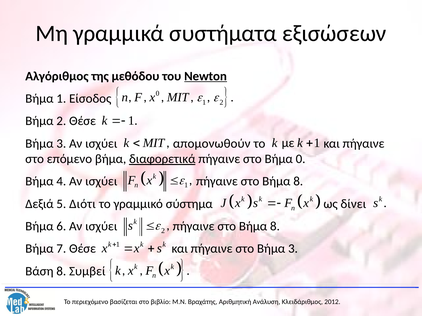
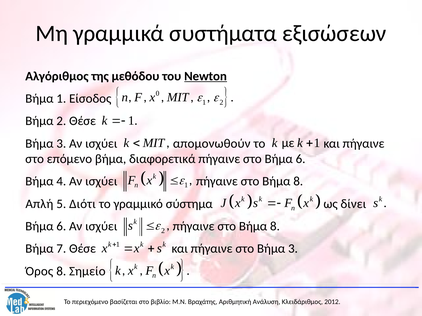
διαφορετικά underline: present -> none (162, 159)
στο Βήμα 0: 0 -> 6 (301, 159)
Δεξιά: Δεξιά -> Απλή (39, 204)
Βάση: Βάση -> Όρος (39, 272)
Συμβεί: Συμβεί -> Σημείο (87, 272)
